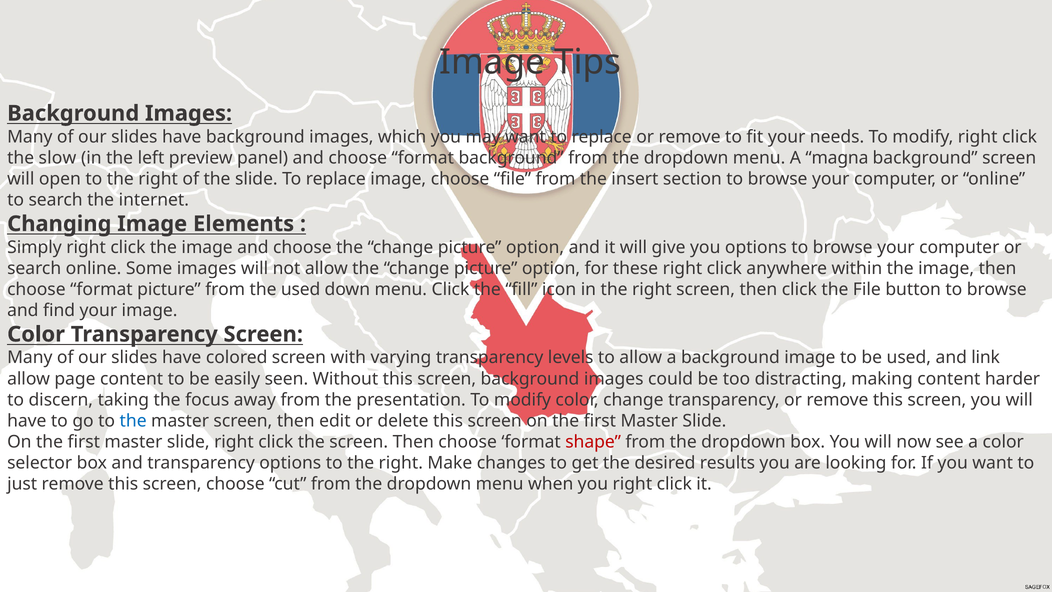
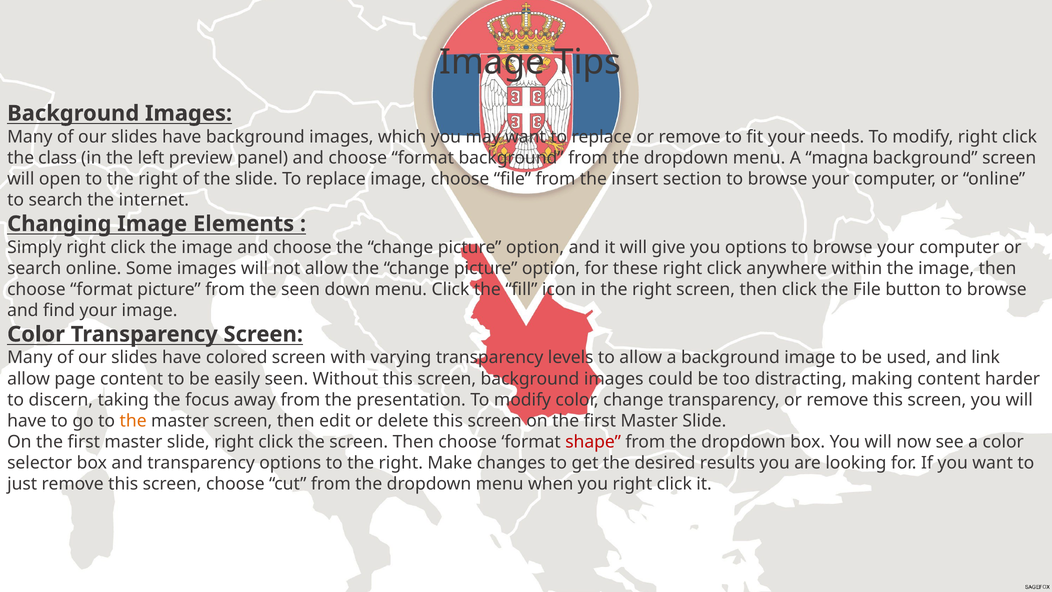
slow: slow -> class (58, 158)
the used: used -> seen (301, 289)
the colour: blue -> orange (133, 421)
